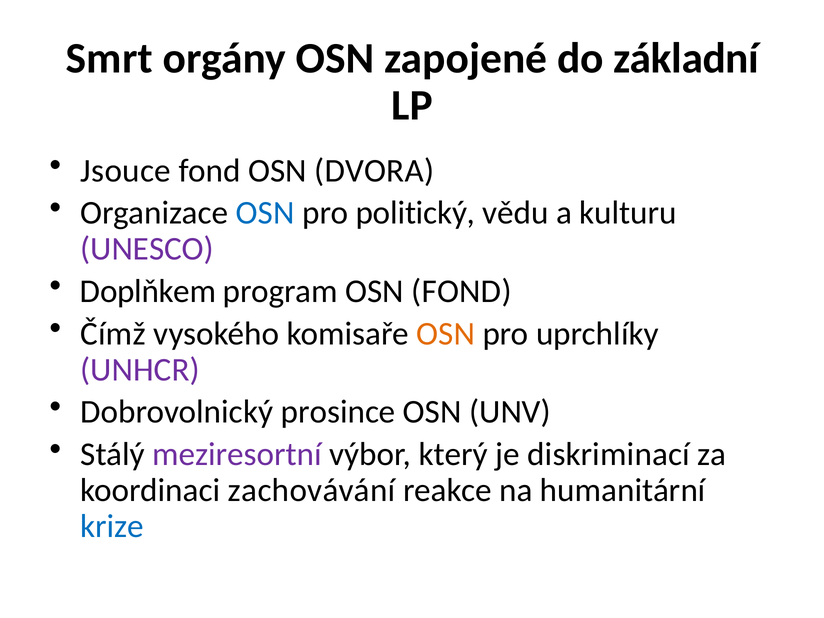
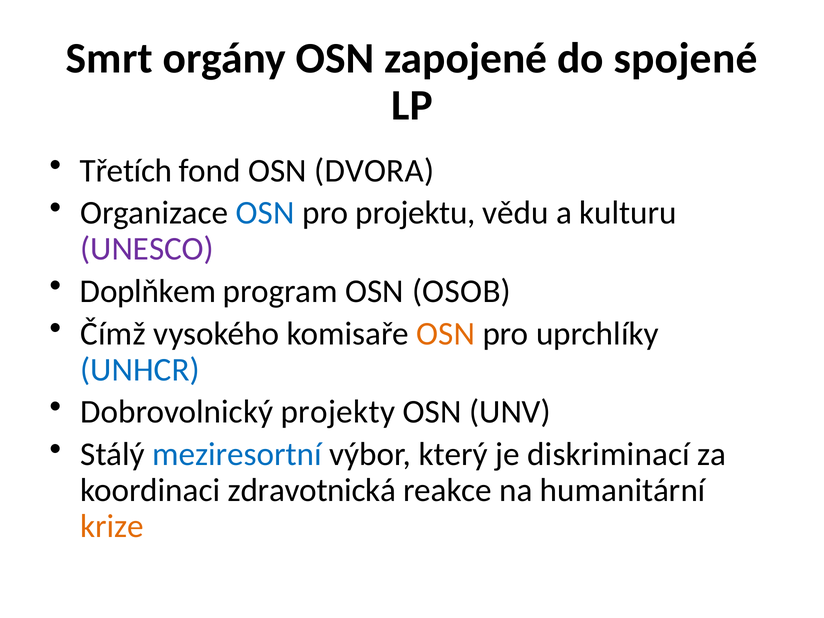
základní: základní -> spojené (686, 58)
Jsouce: Jsouce -> Třetích (126, 171)
politický: politický -> projektu (415, 213)
OSN FOND: FOND -> OSOB (461, 291)
UNHCR colour: purple -> blue (140, 370)
prosince: prosince -> projekty (338, 412)
meziresortní colour: purple -> blue (237, 454)
zachovávání: zachovávání -> zdravotnická (312, 490)
krize colour: blue -> orange (112, 526)
